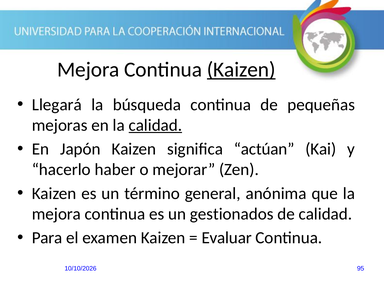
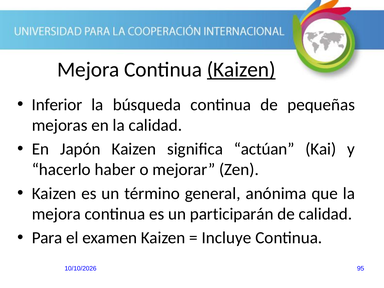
Llegará: Llegará -> Inferior (57, 105)
calidad underline: present -> none (155, 125)
gestionados: gestionados -> participarán (232, 214)
Evaluar: Evaluar -> Incluye (227, 238)
